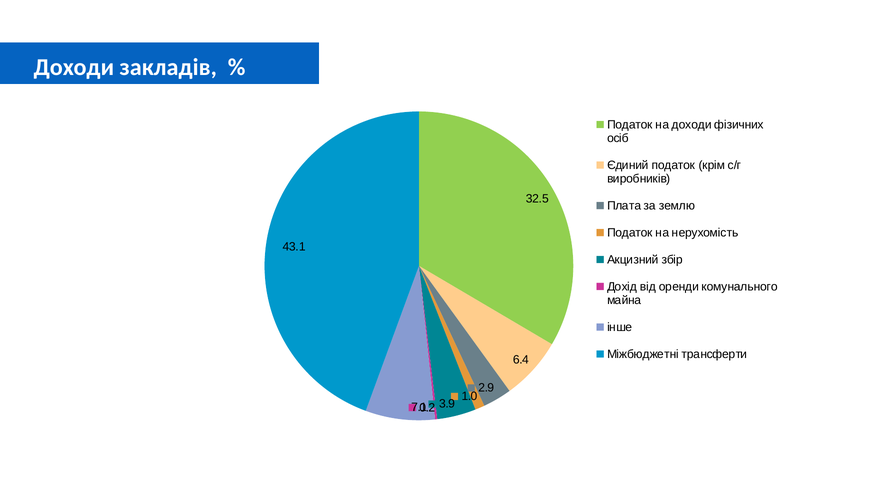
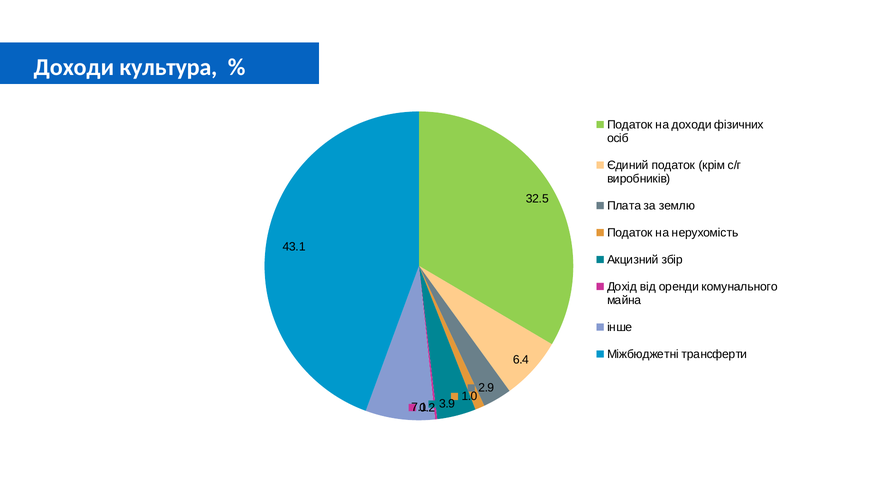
закладів: закладів -> культура (168, 67)
